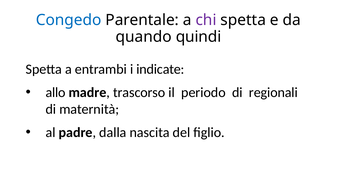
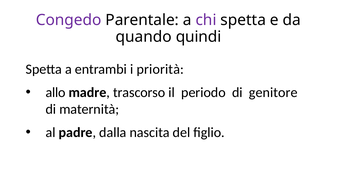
Congedo colour: blue -> purple (69, 20)
indicate: indicate -> priorità (160, 69)
regionali: regionali -> genitore (273, 92)
